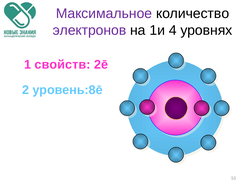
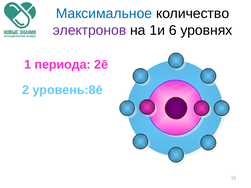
Максимальное colour: purple -> blue (104, 14)
4: 4 -> 6 (173, 30)
свойств: свойств -> периода (63, 65)
